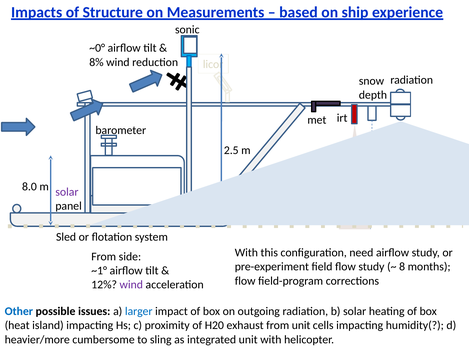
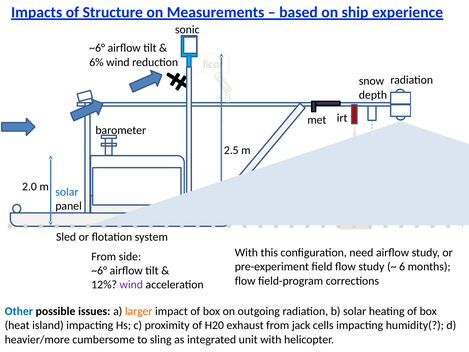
~0°: ~0° -> ~6° (97, 48)
8%: 8% -> 6% (96, 62)
8.0: 8.0 -> 2.0 (29, 186)
solar colour: purple -> blue (67, 192)
8: 8 -> 6 (402, 267)
~1°: ~1° -> ~6° (99, 270)
larger colour: blue -> orange (139, 311)
from unit: unit -> jack (301, 325)
